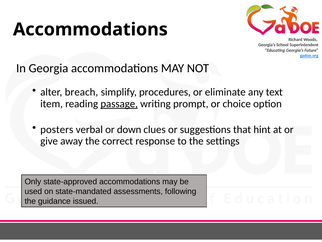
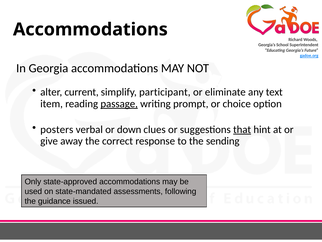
breach: breach -> current (82, 92)
procedures: procedures -> participant (165, 92)
that underline: none -> present (242, 129)
settings: settings -> sending (223, 141)
